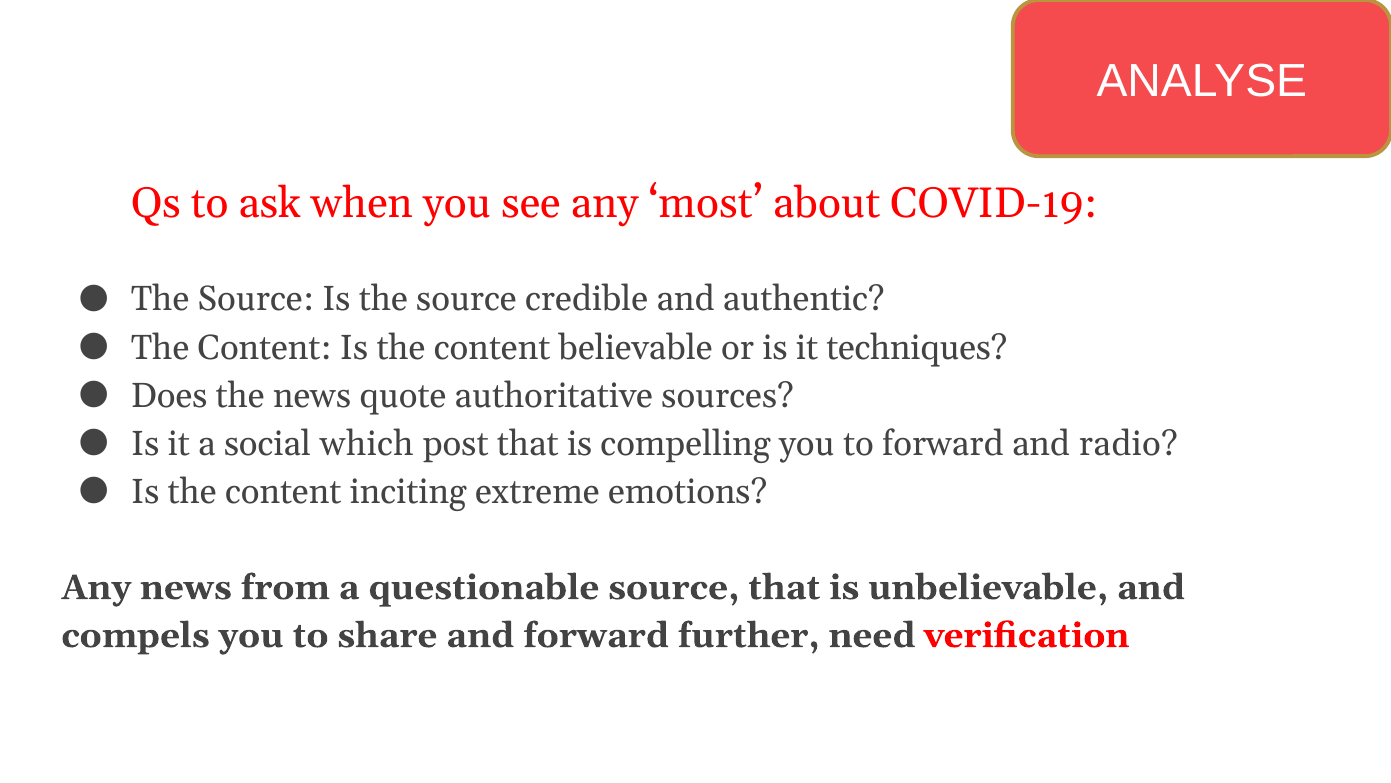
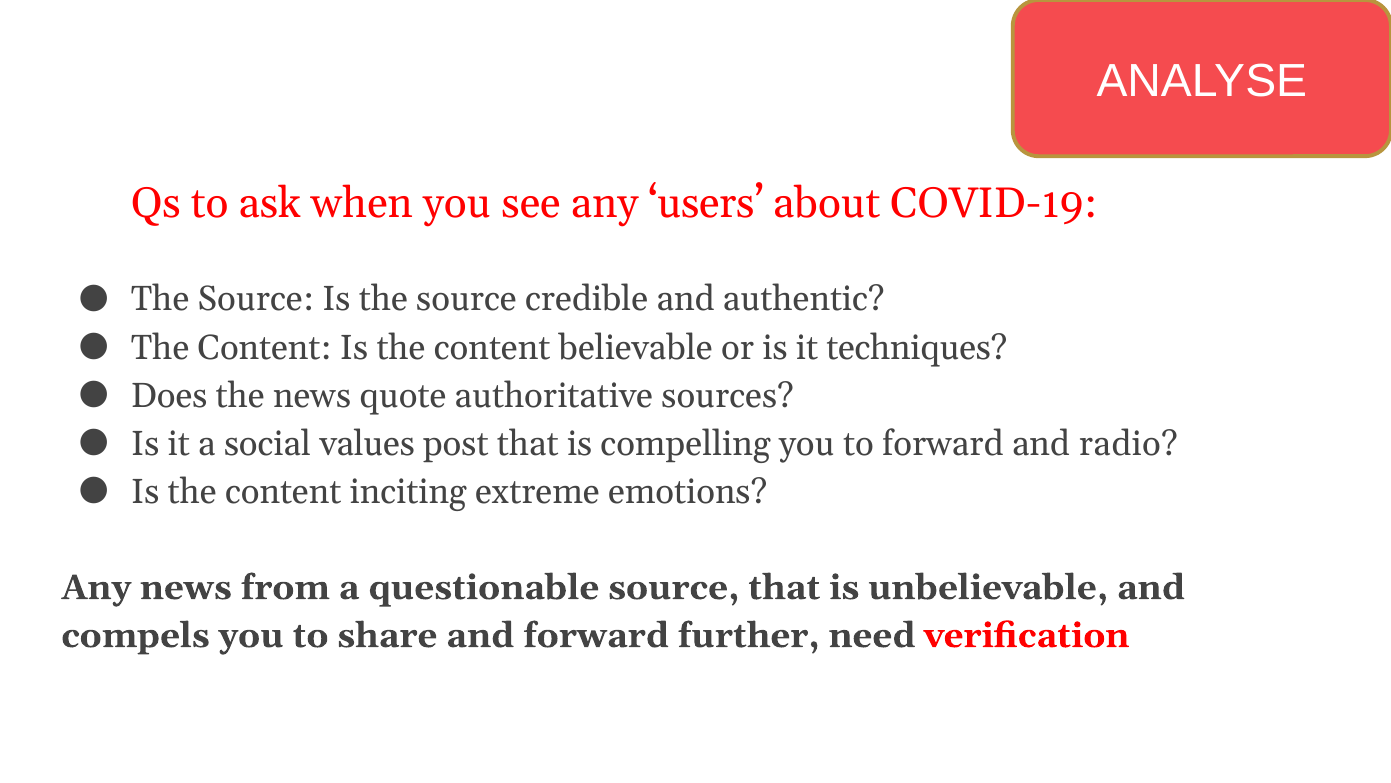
most: most -> users (706, 203)
which: which -> values (367, 443)
